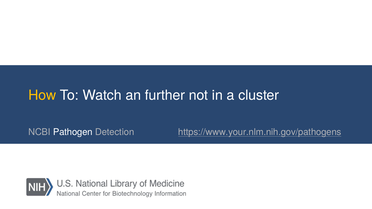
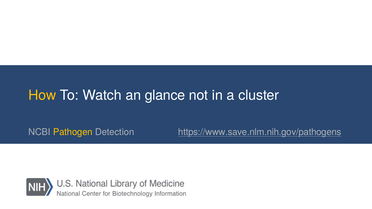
further: further -> glance (165, 95)
Pathogen colour: white -> yellow (73, 132)
https://www.your.nlm.nih.gov/pathogens: https://www.your.nlm.nih.gov/pathogens -> https://www.save.nlm.nih.gov/pathogens (260, 132)
